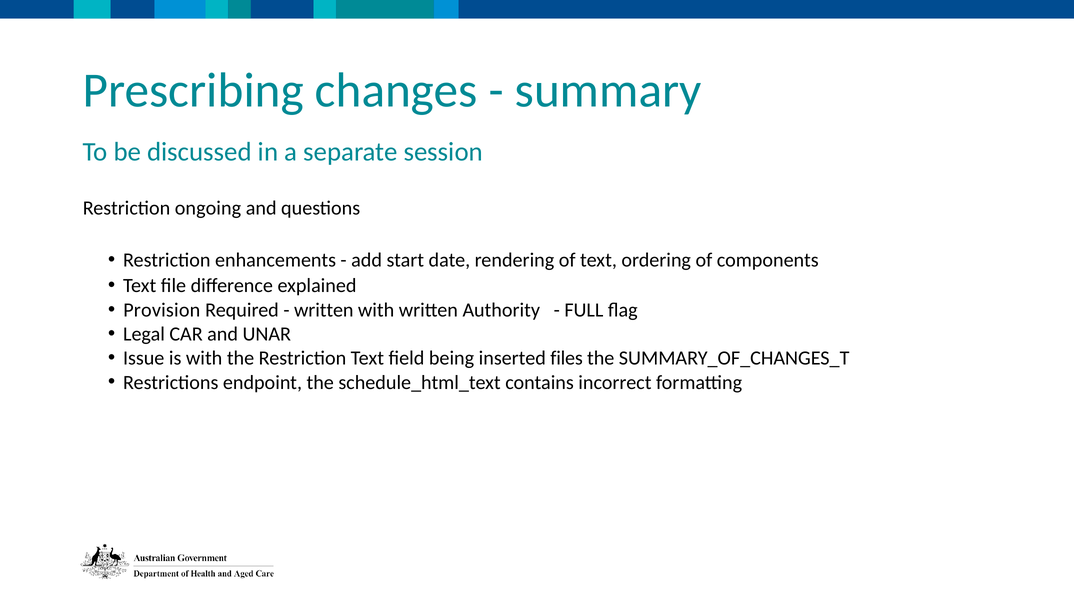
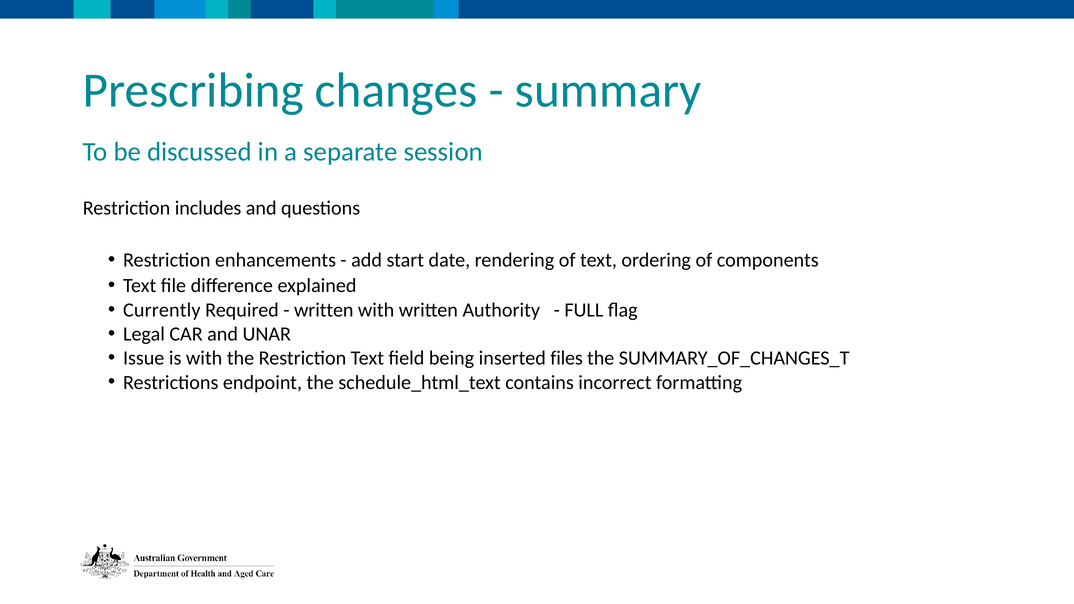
ongoing: ongoing -> includes (208, 208)
Provision: Provision -> Currently (162, 310)
